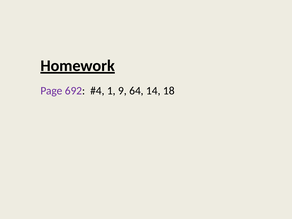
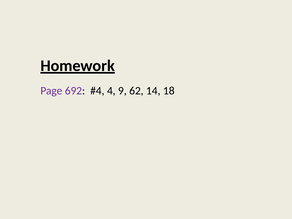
1: 1 -> 4 (111, 91)
64: 64 -> 62 (136, 91)
